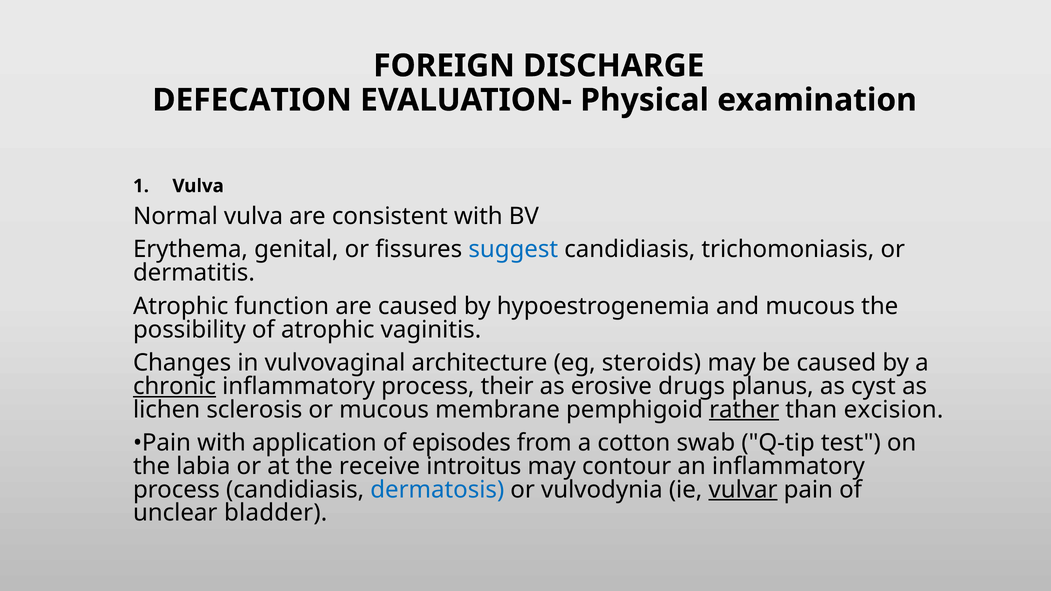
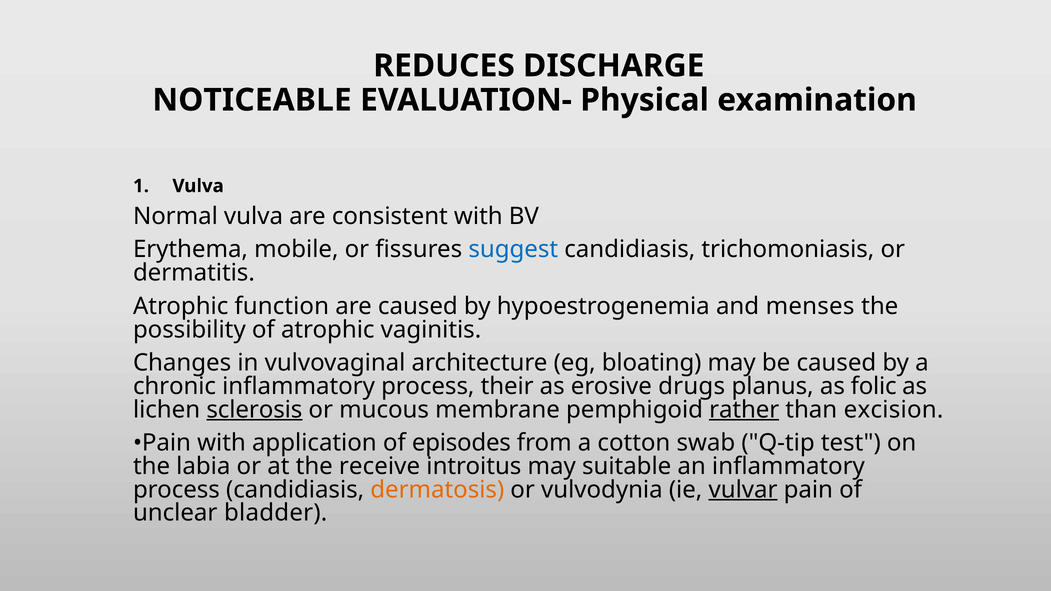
FOREIGN: FOREIGN -> REDUCES (444, 66)
DEFECATION: DEFECATION -> NOTICEABLE (252, 100)
genital: genital -> mobile (296, 250)
and mucous: mucous -> menses (810, 306)
steroids: steroids -> bloating (652, 363)
chronic underline: present -> none (174, 386)
cyst: cyst -> folic (874, 386)
sclerosis underline: none -> present (254, 410)
contour: contour -> suitable (627, 466)
dermatosis colour: blue -> orange (437, 490)
